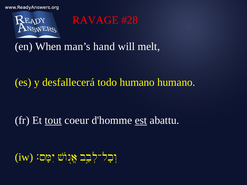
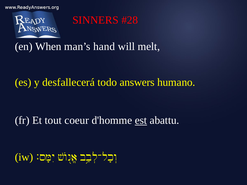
RAVAGE: RAVAGE -> SINNERS (96, 20)
todo humano: humano -> answers (137, 82)
tout underline: present -> none (53, 121)
